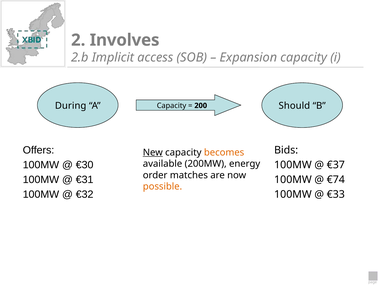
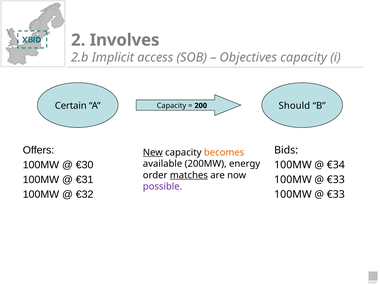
Expansion: Expansion -> Objectives (248, 58)
During: During -> Certain (71, 106)
€37: €37 -> €34 (336, 165)
matches underline: none -> present (189, 175)
€74: €74 -> €33 (336, 180)
possible colour: orange -> purple (162, 187)
